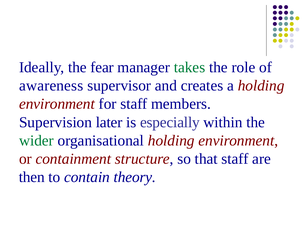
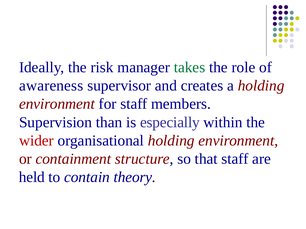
fear: fear -> risk (102, 67)
later: later -> than (109, 122)
wider colour: green -> red (36, 141)
then: then -> held (32, 178)
